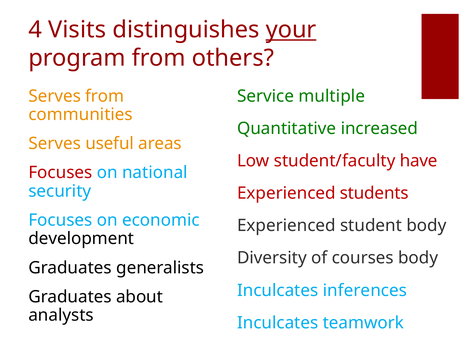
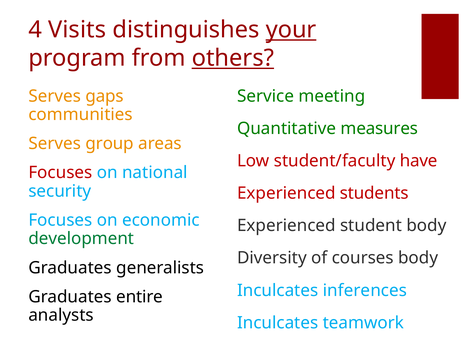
others underline: none -> present (233, 58)
Serves from: from -> gaps (105, 96)
multiple: multiple -> meeting (332, 96)
increased: increased -> measures (379, 128)
useful: useful -> group (110, 143)
development colour: black -> green (81, 238)
about: about -> entire (140, 297)
